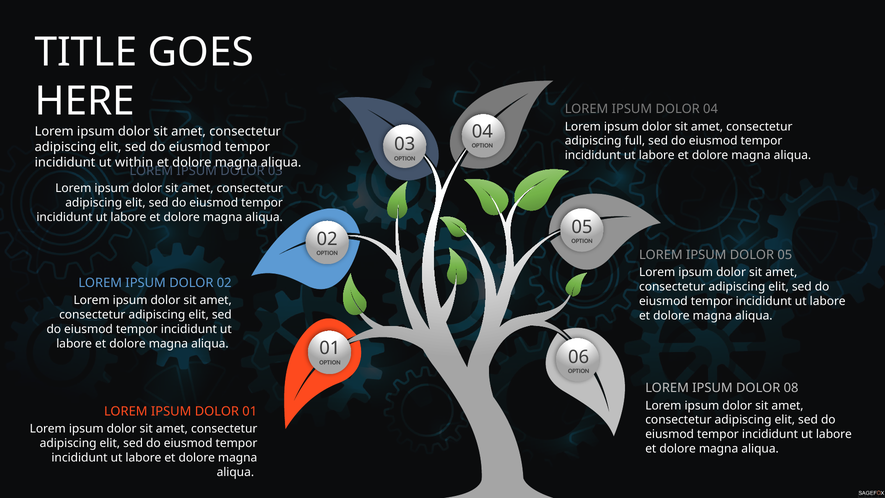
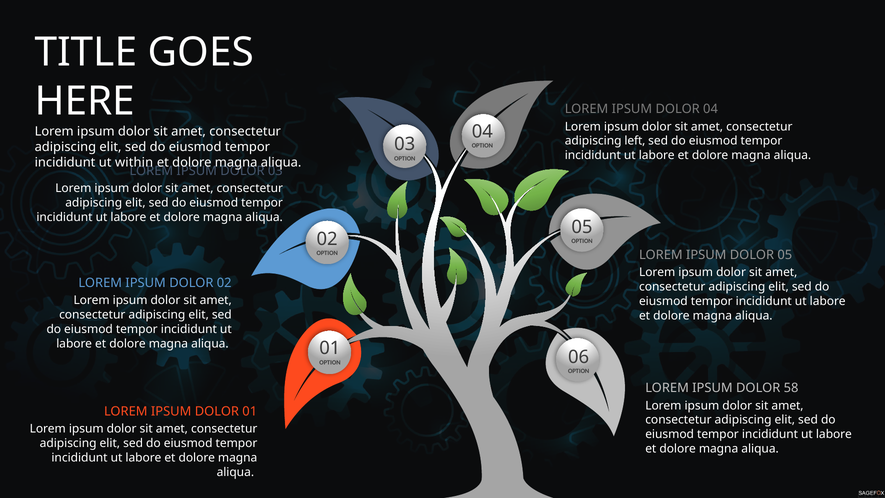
full: full -> left (635, 141)
08: 08 -> 58 (791, 388)
